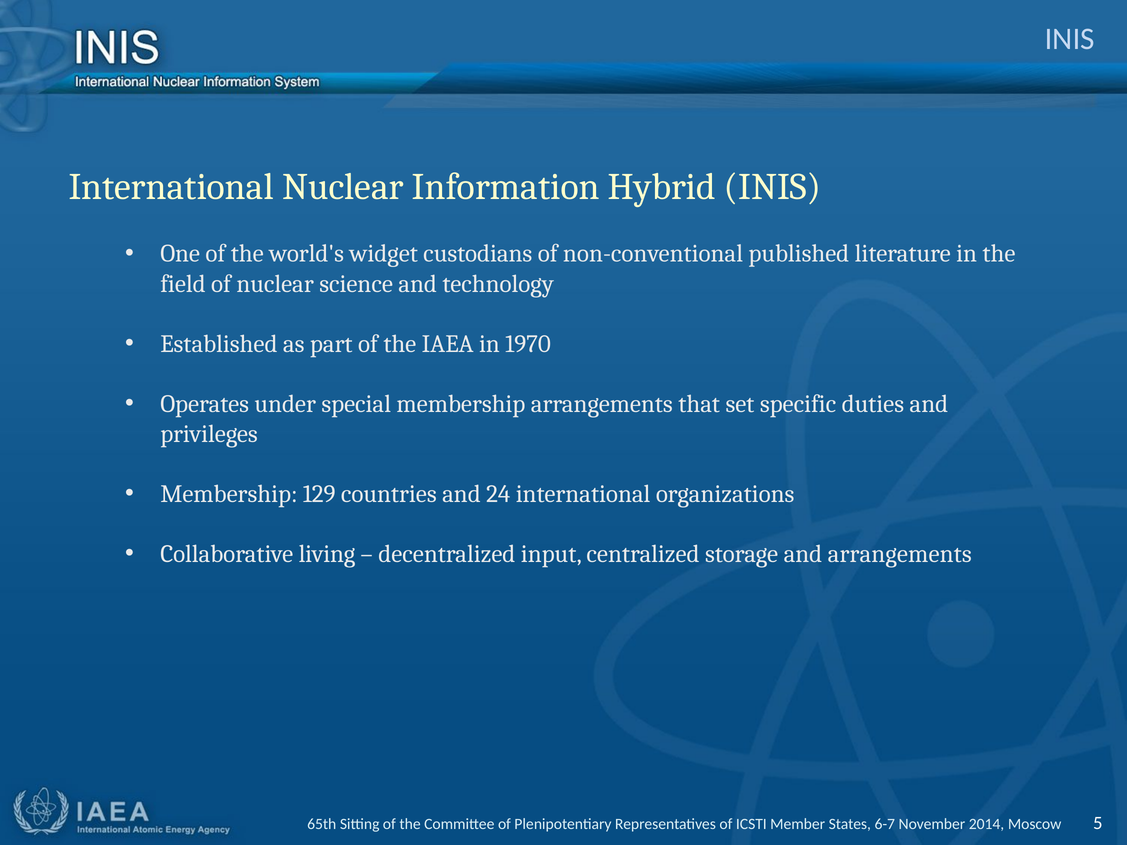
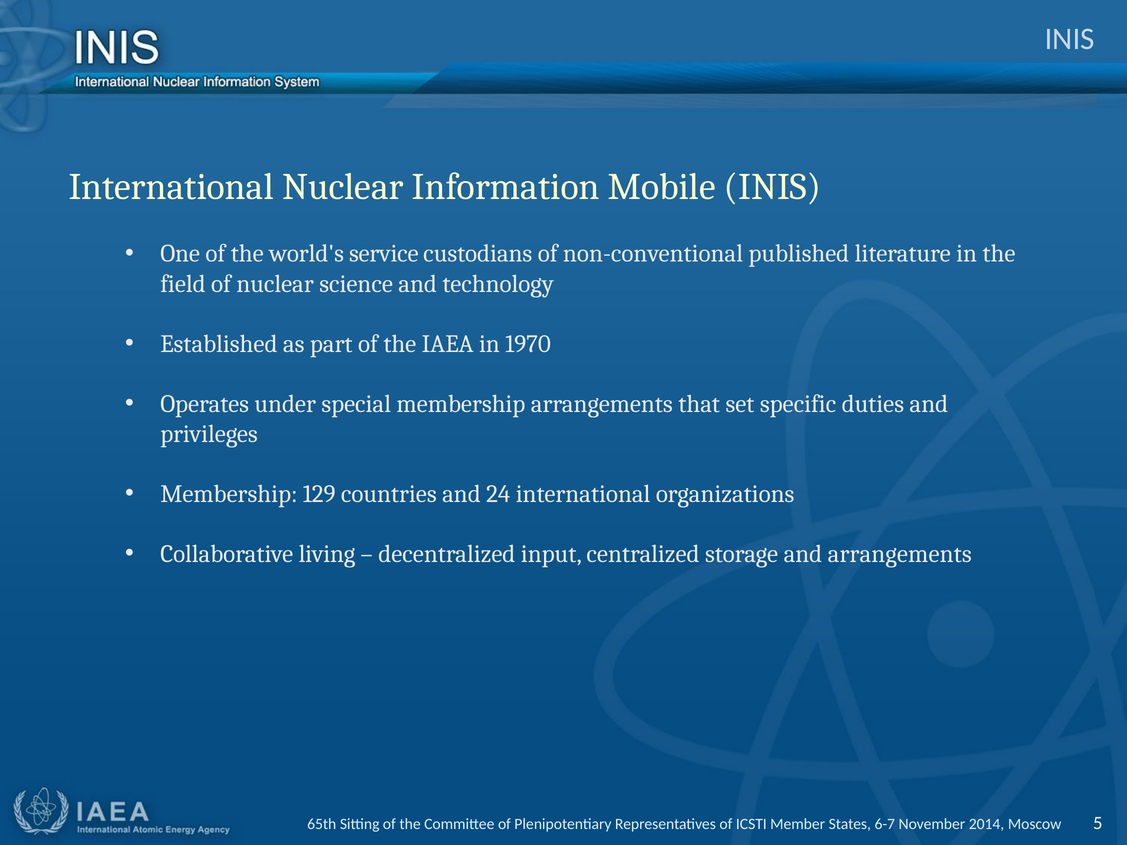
Hybrid: Hybrid -> Mobile (662, 187)
widget: widget -> service (384, 254)
